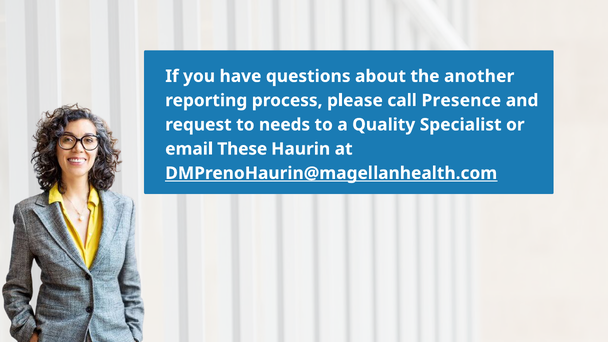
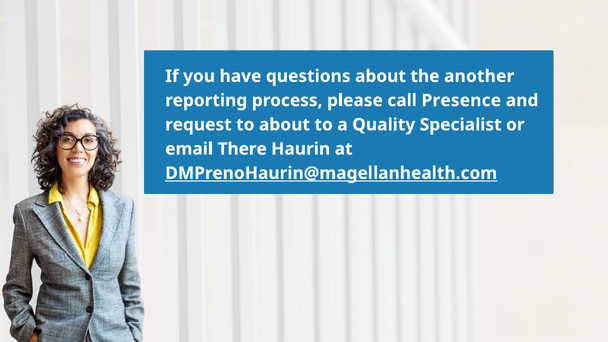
to needs: needs -> about (284, 125)
These: These -> There (242, 149)
